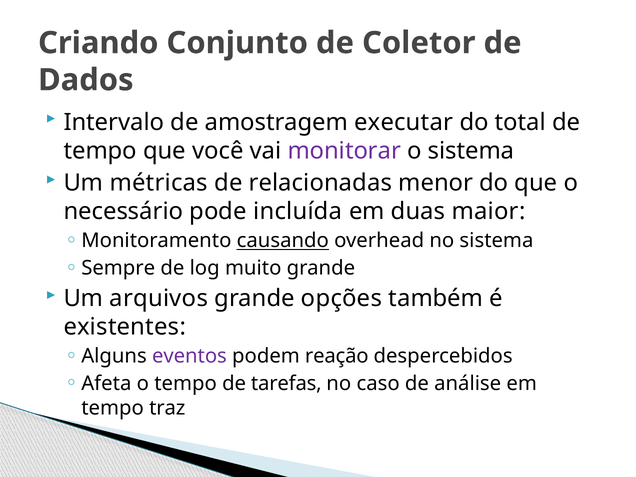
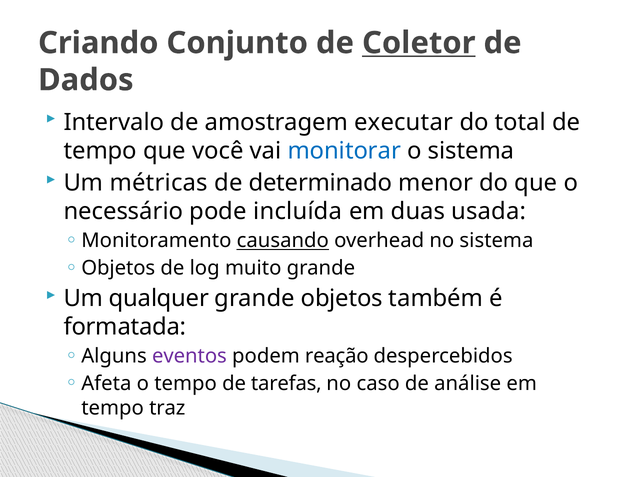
Coletor underline: none -> present (419, 43)
monitorar colour: purple -> blue (344, 151)
relacionadas: relacionadas -> determinado (321, 183)
maior: maior -> usada (489, 212)
Sempre: Sempre -> Objetos (118, 268)
arquivos: arquivos -> qualquer (159, 298)
grande opções: opções -> objetos (342, 298)
existentes: existentes -> formatada (125, 327)
